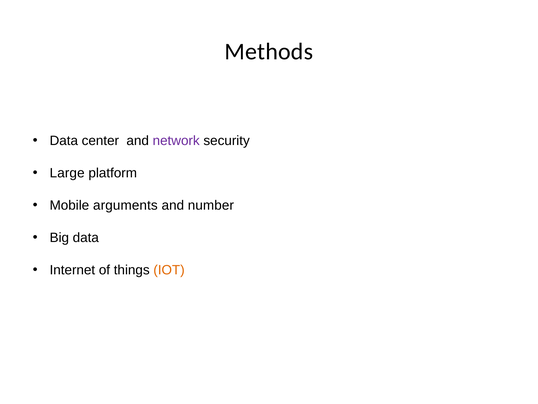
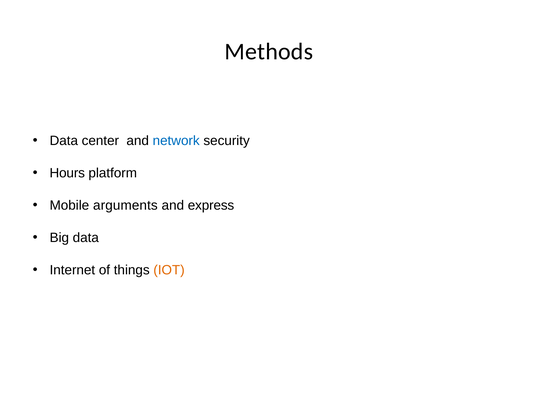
network colour: purple -> blue (176, 141)
Large: Large -> Hours (67, 173)
number: number -> express (211, 205)
